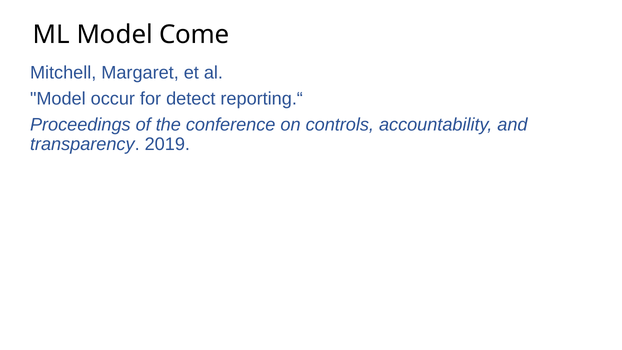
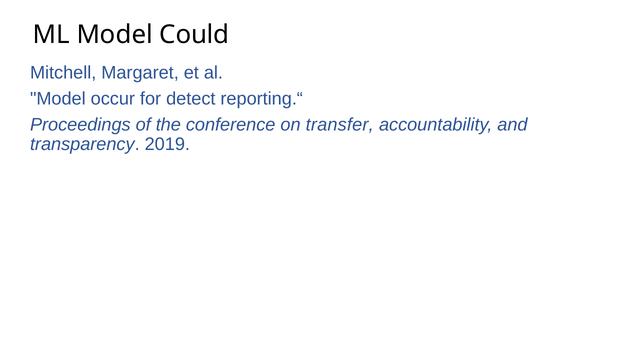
Come: Come -> Could (194, 35)
controls: controls -> transfer (340, 125)
